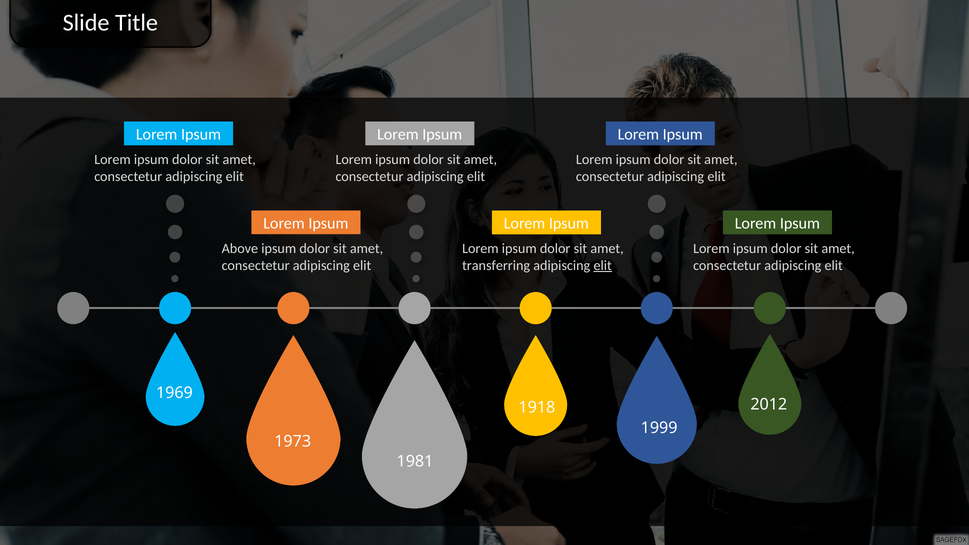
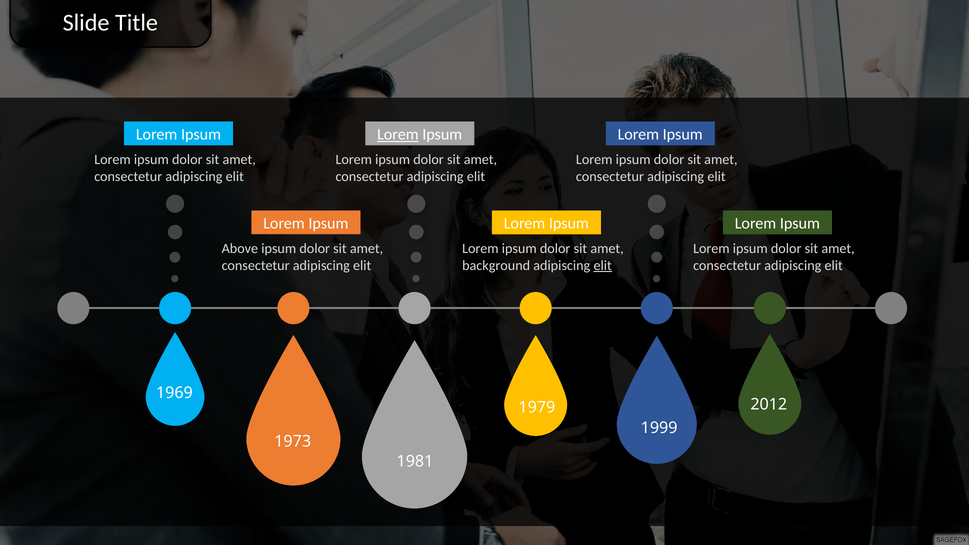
Lorem underline: none -> present (398, 135)
transferring: transferring -> background (496, 266)
1918: 1918 -> 1979 (537, 408)
